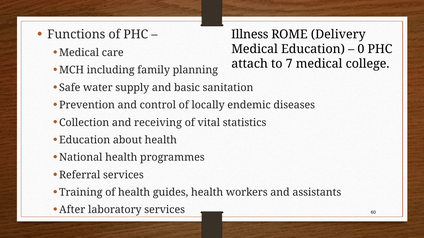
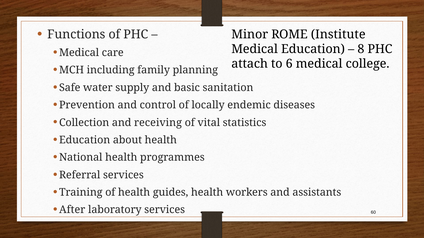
Illness: Illness -> Minor (250, 34)
Delivery: Delivery -> Institute (338, 34)
0: 0 -> 8 (361, 49)
7: 7 -> 6 (289, 64)
